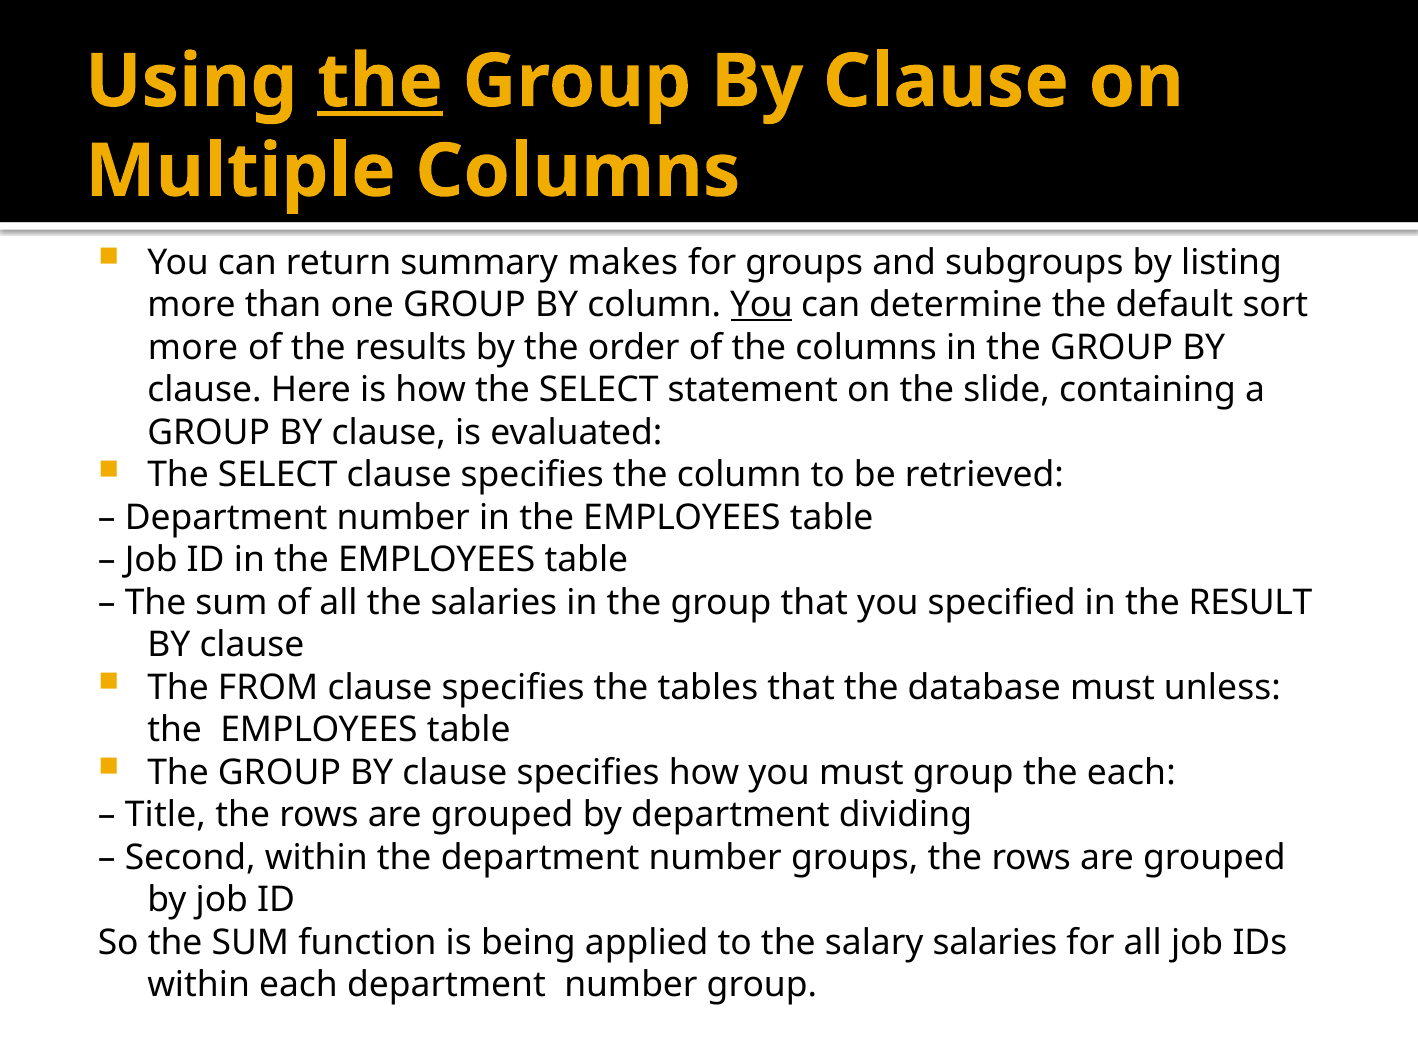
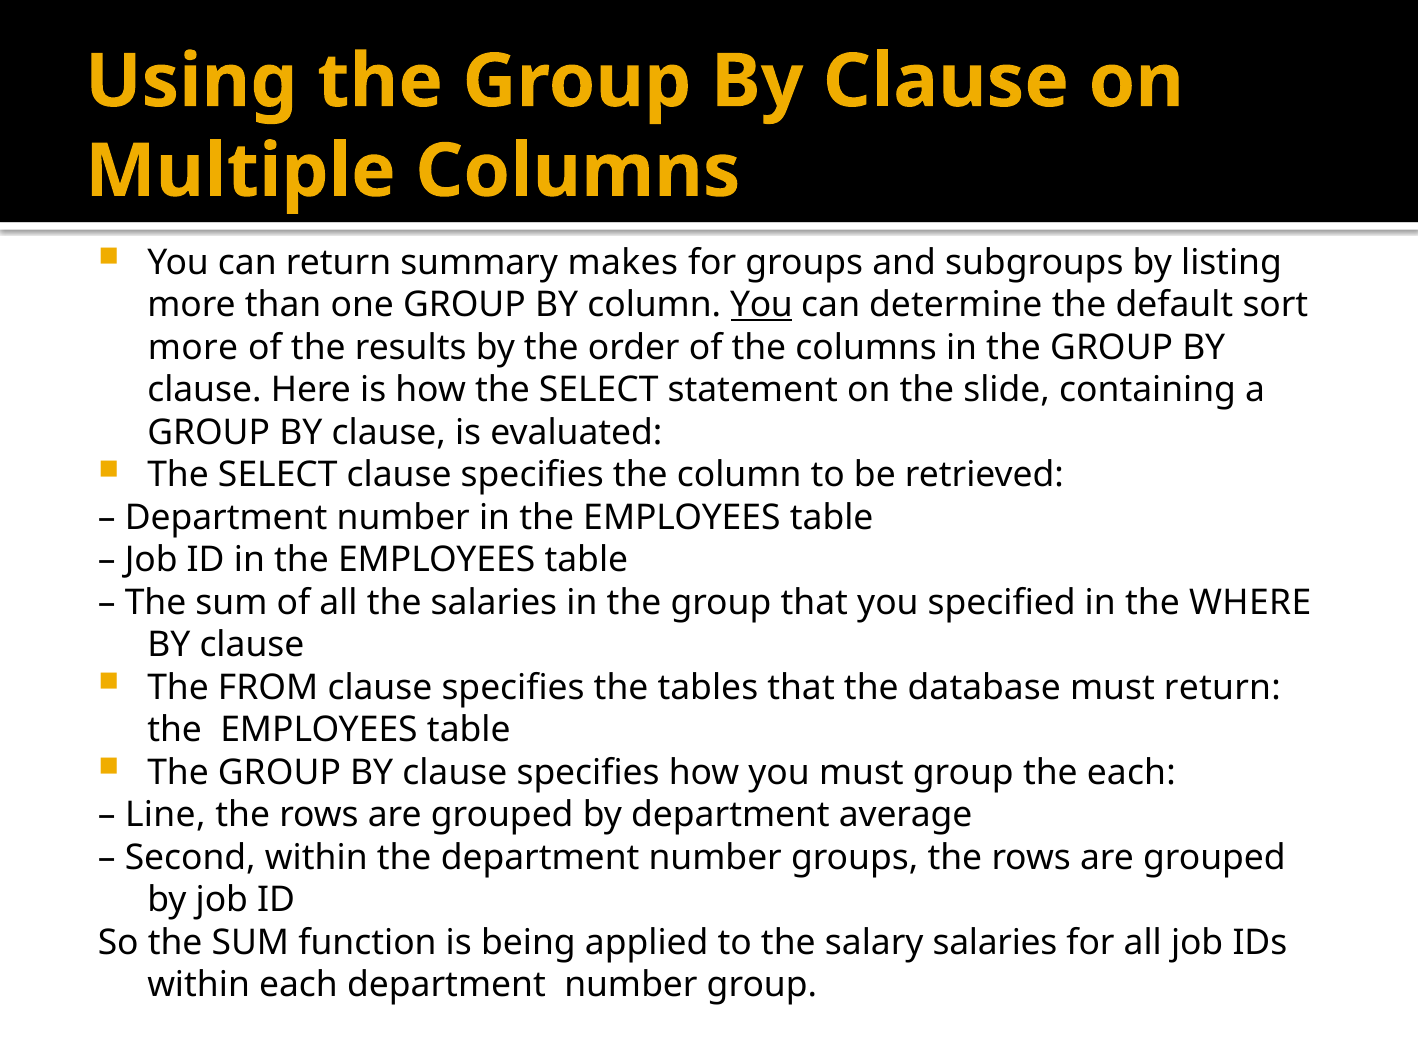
the underline: present -> none (380, 82)
RESULT: RESULT -> WHERE (1250, 603)
must unless: unless -> return (1222, 688)
Title: Title -> Line (165, 815)
dividing: dividing -> average (906, 815)
